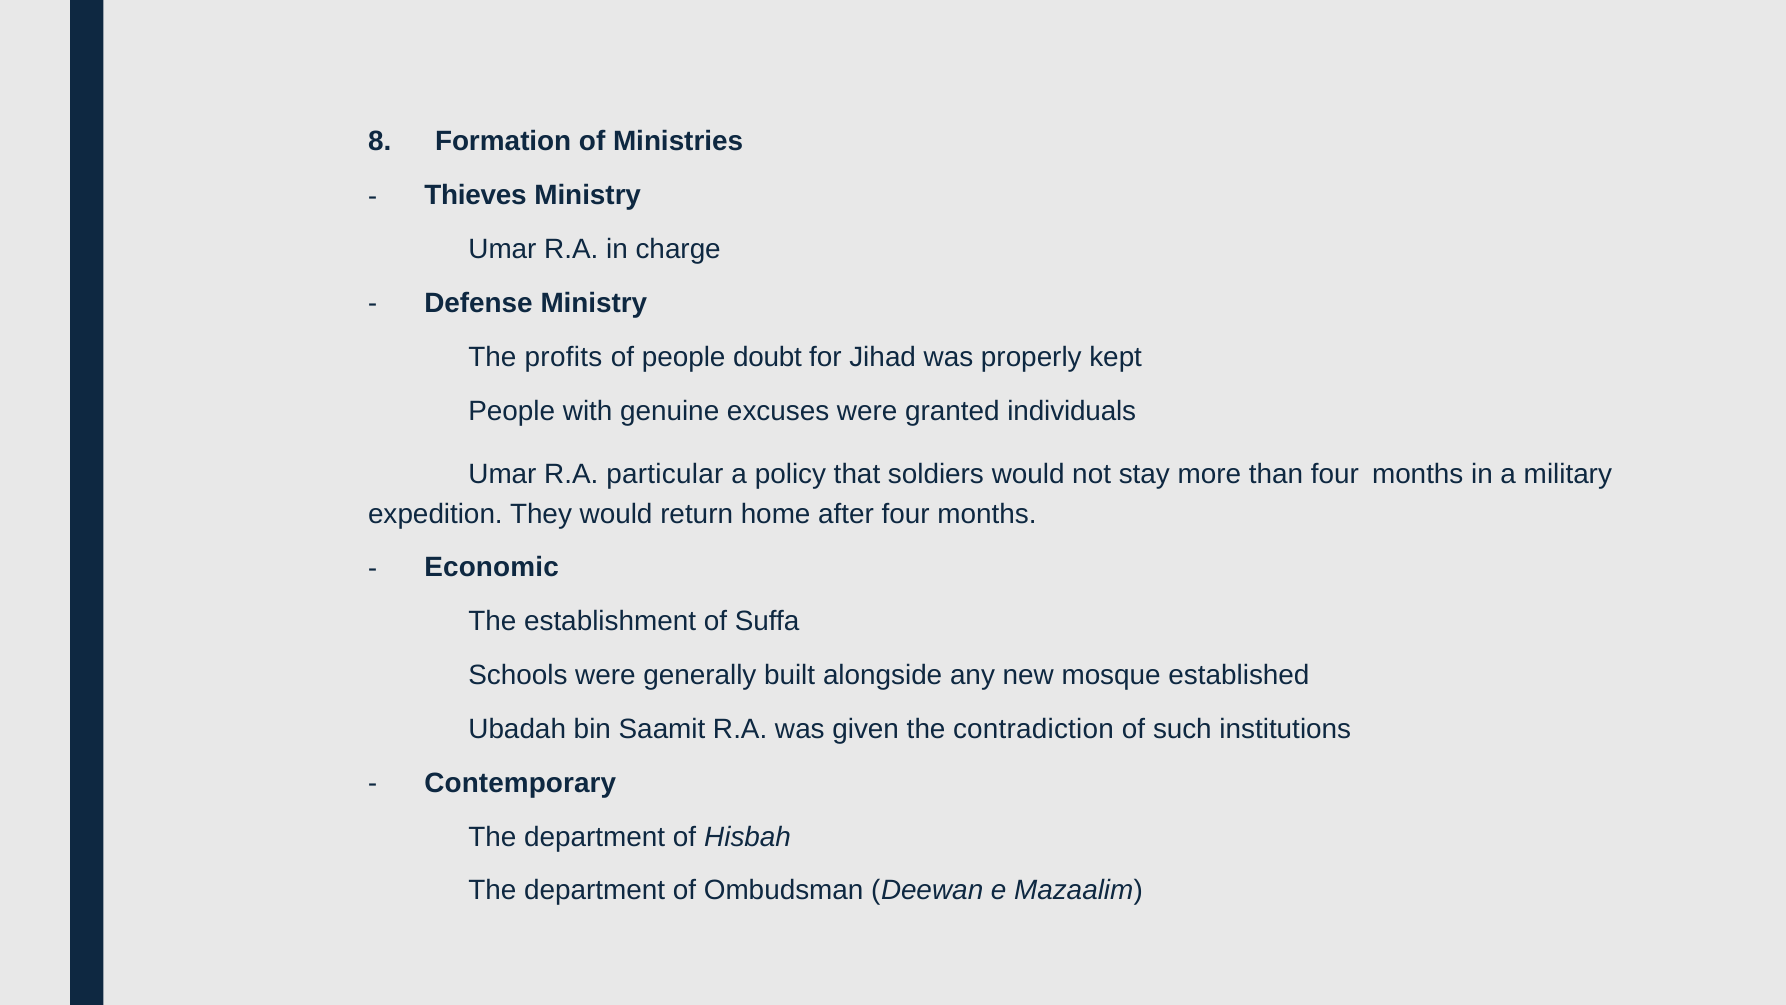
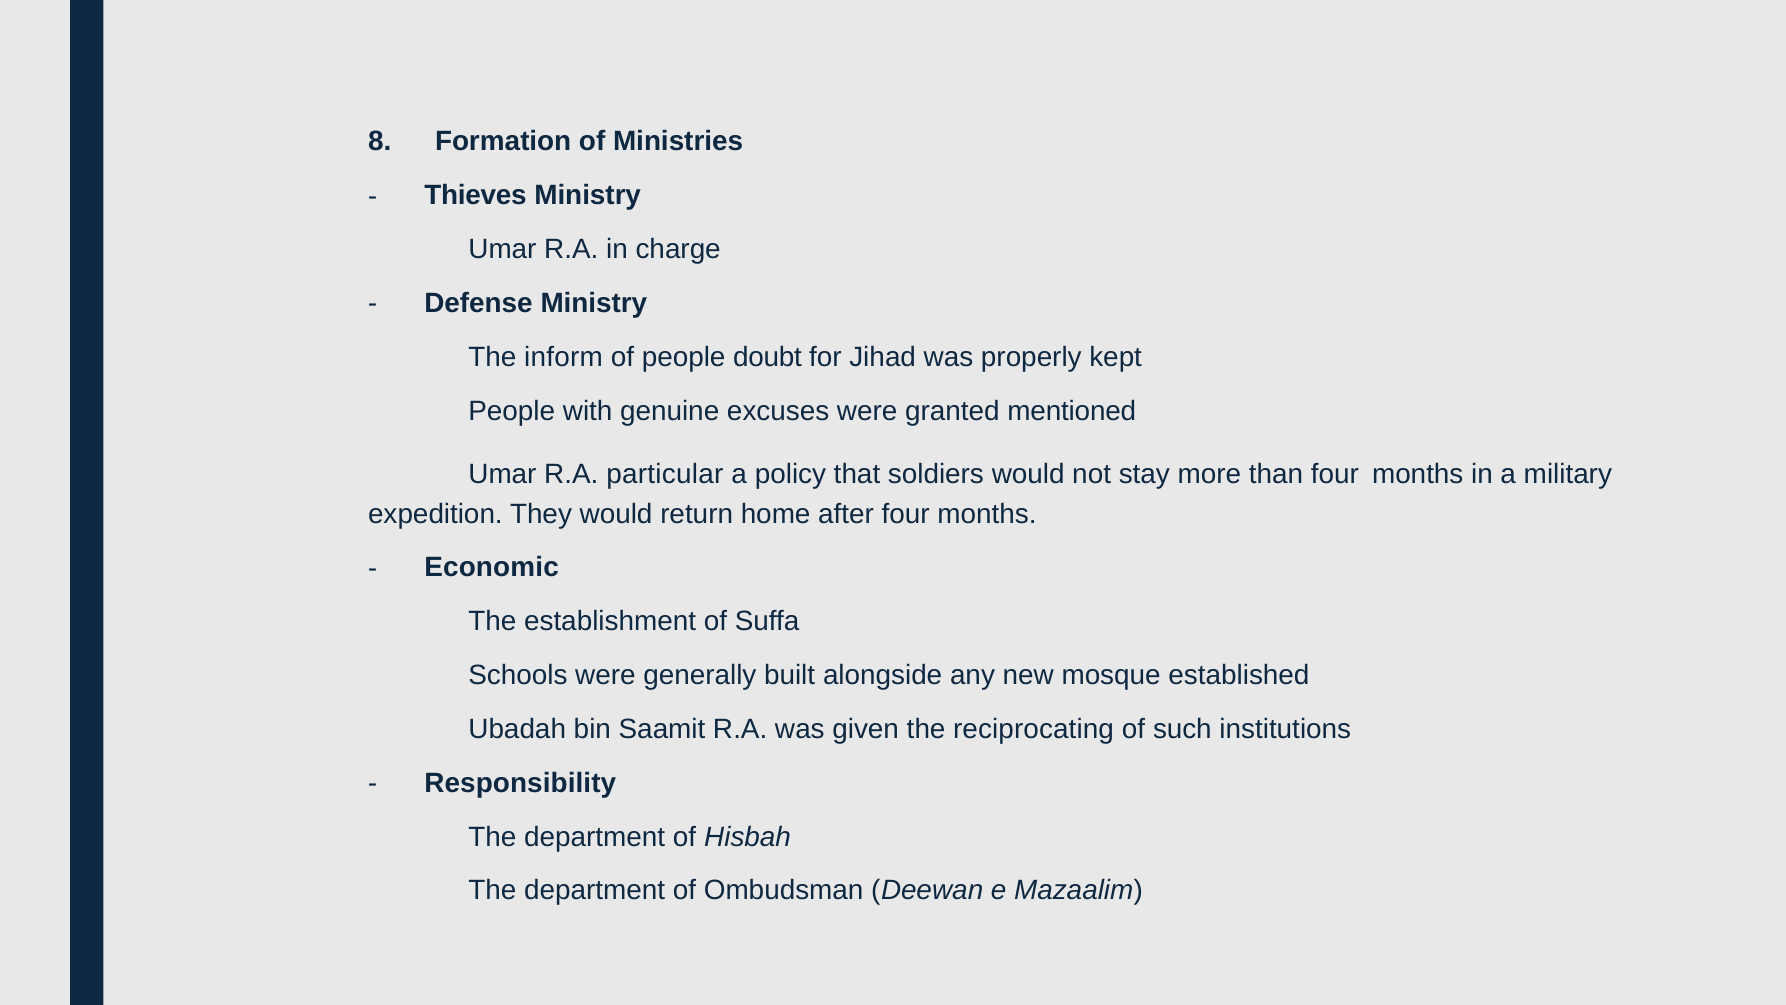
profits: profits -> inform (564, 357)
individuals: individuals -> mentioned (1072, 411)
contradiction: contradiction -> reciprocating (1034, 729)
Contemporary: Contemporary -> Responsibility (520, 783)
